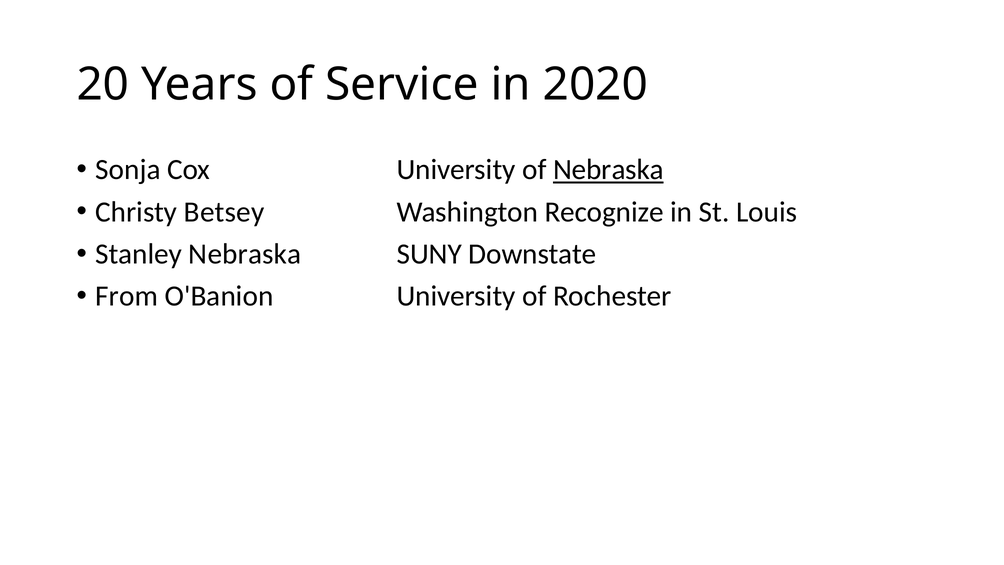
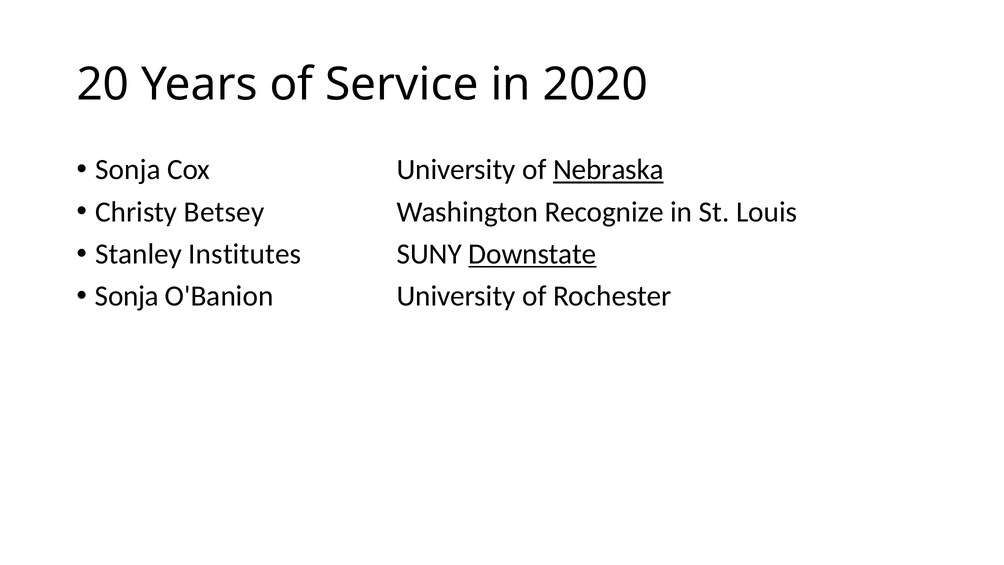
Stanley Nebraska: Nebraska -> Institutes (245, 254)
Downstate underline: none -> present (532, 254)
From: From -> Sonja (127, 296)
